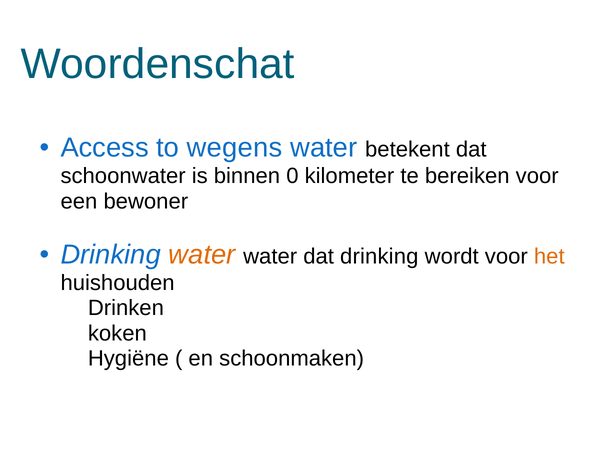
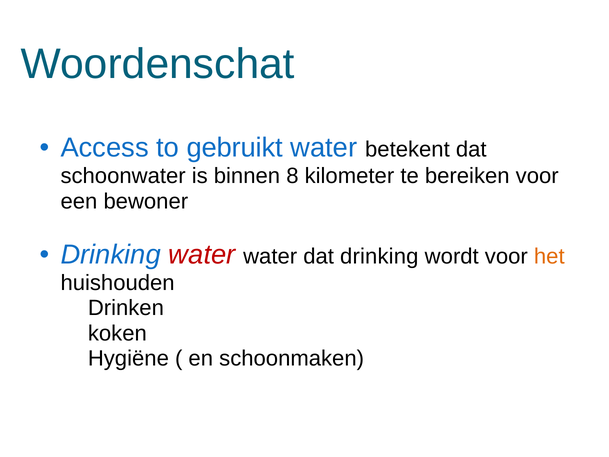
wegens: wegens -> gebruikt (235, 148)
0: 0 -> 8 (292, 176)
water colour: orange -> red (202, 255)
